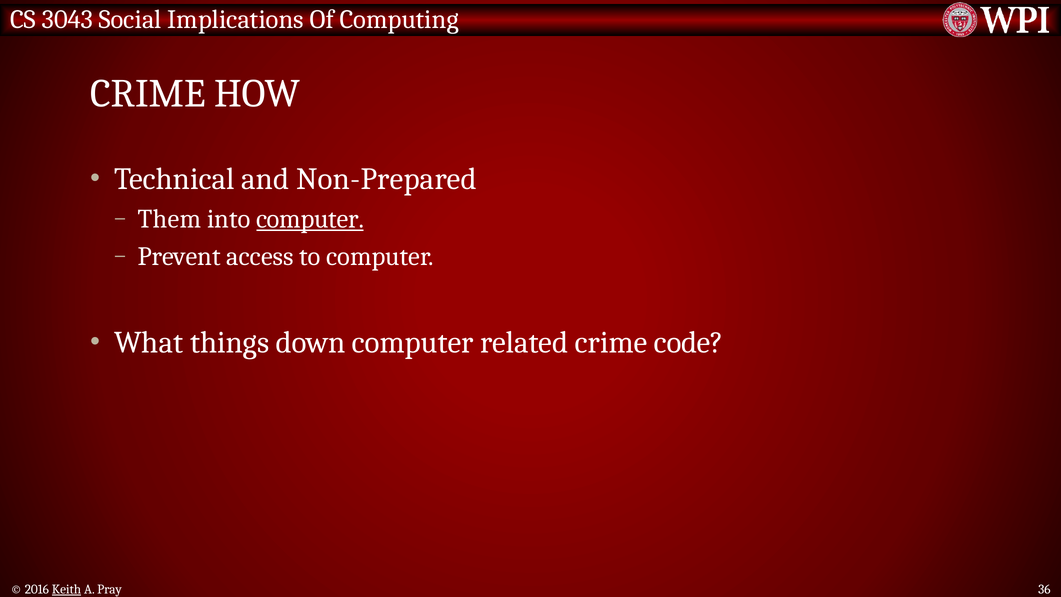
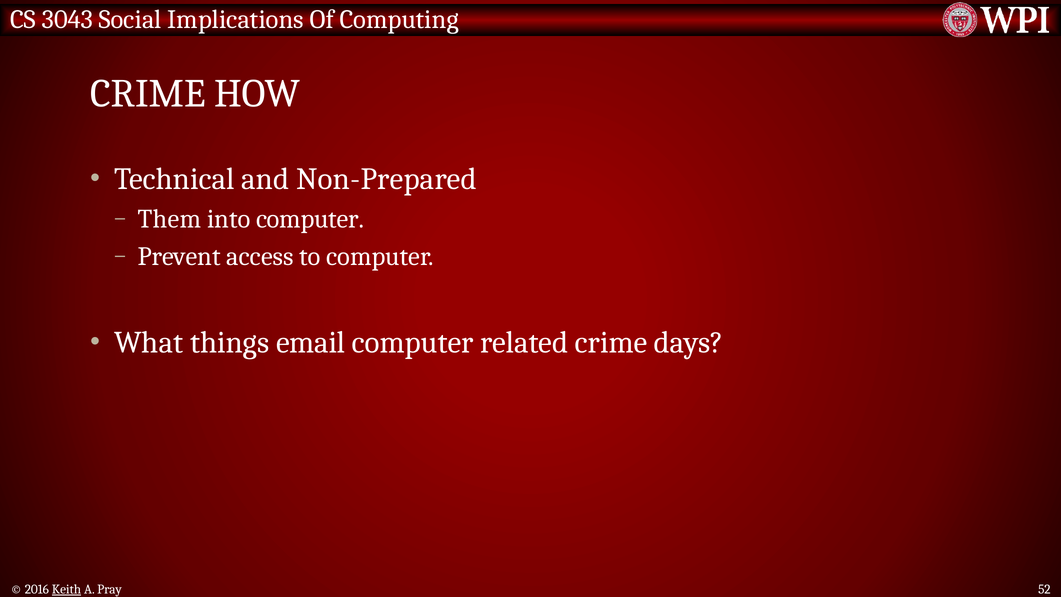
computer underline: present -> none (310, 219)
down: down -> email (311, 342)
code: code -> days (689, 342)
36: 36 -> 52 (1044, 589)
